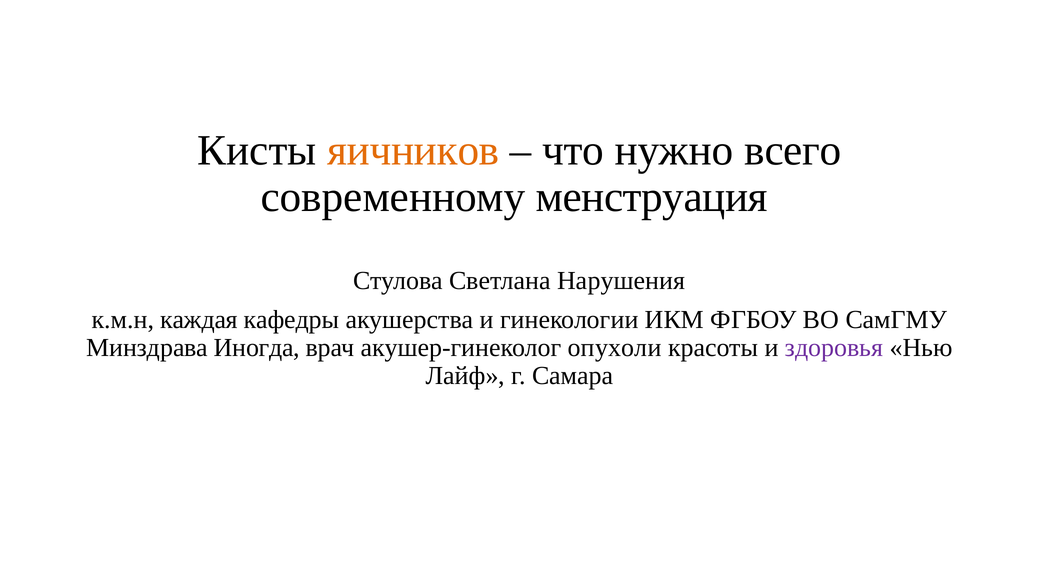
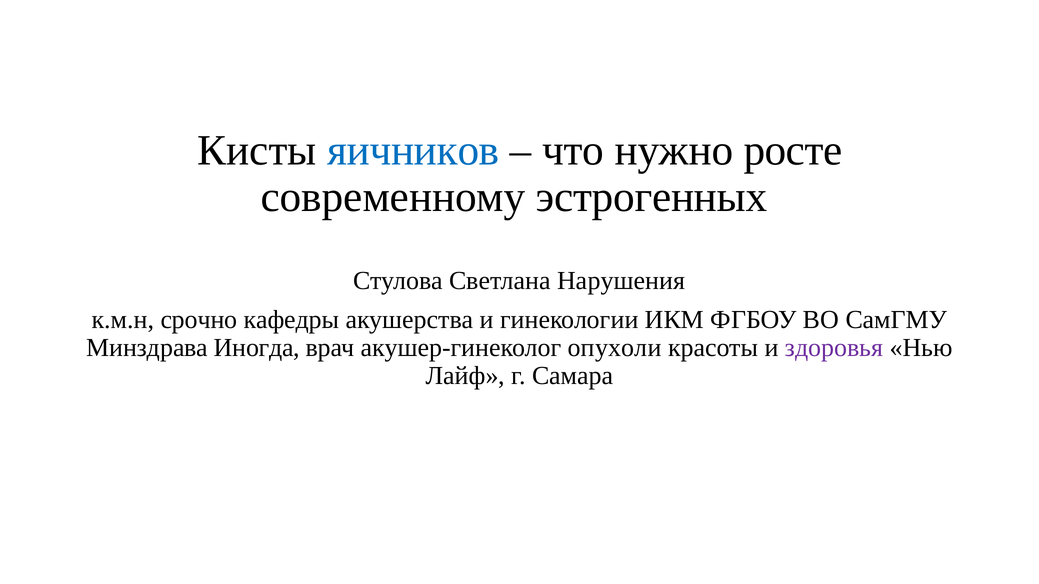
яичников colour: orange -> blue (413, 150)
всего: всего -> росте (793, 150)
менструация: менструация -> эстрогенных (652, 197)
каждая: каждая -> срочно (199, 320)
